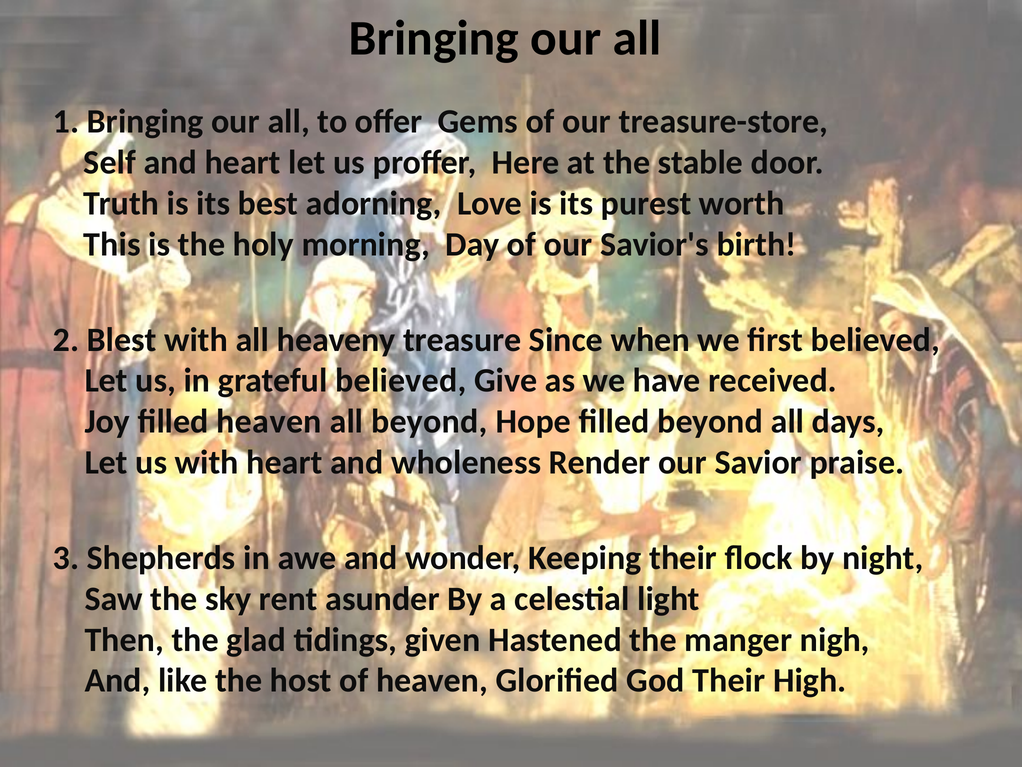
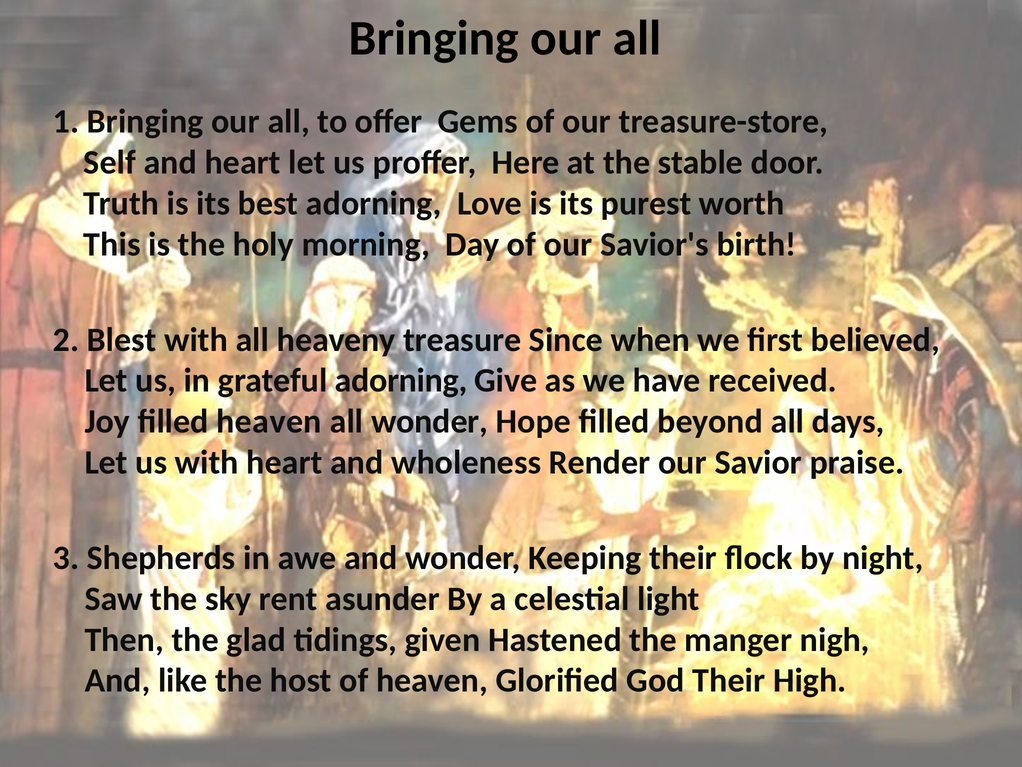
grateful believed: believed -> adorning (401, 380)
all beyond: beyond -> wonder (430, 421)
